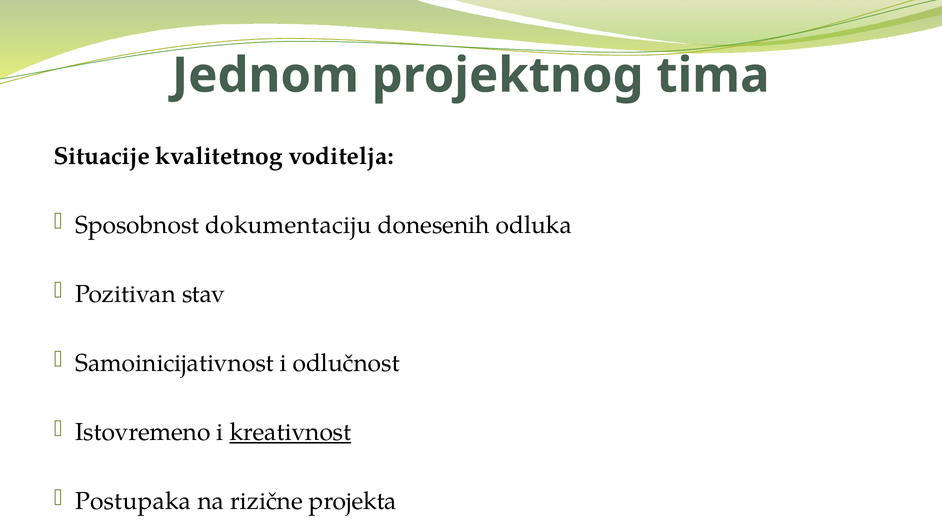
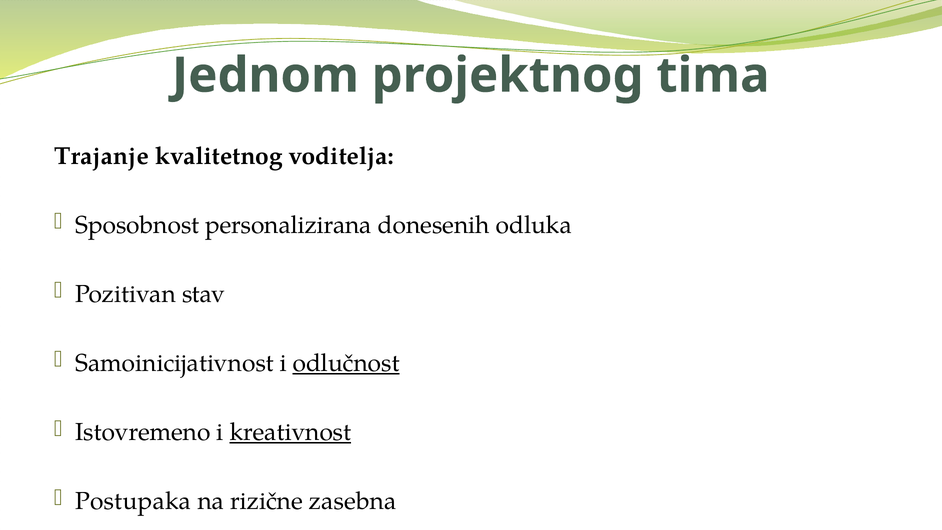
Situacije: Situacije -> Trajanje (102, 156)
dokumentaciju: dokumentaciju -> personalizirana (288, 225)
odlučnost underline: none -> present (346, 363)
projekta: projekta -> zasebna (353, 501)
